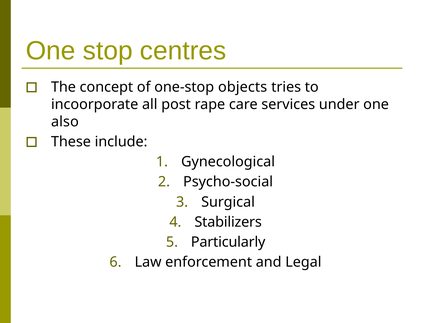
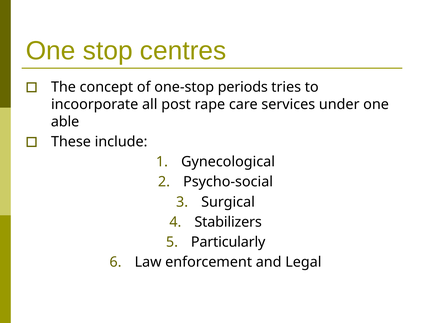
objects: objects -> periods (243, 87)
also: also -> able (65, 122)
